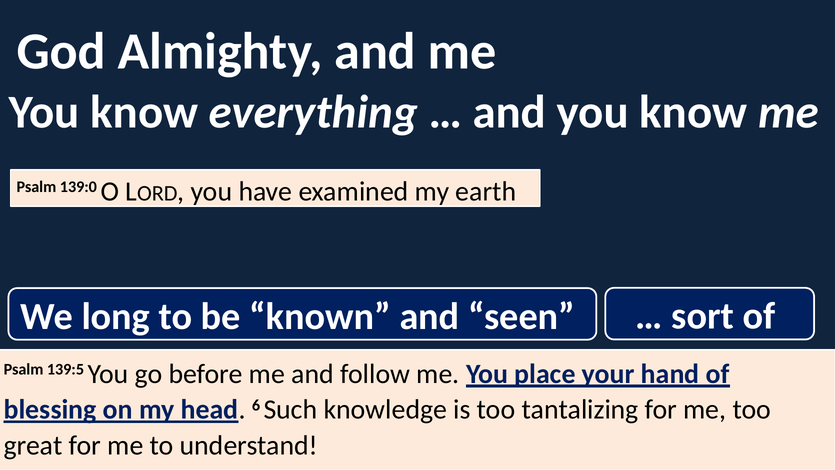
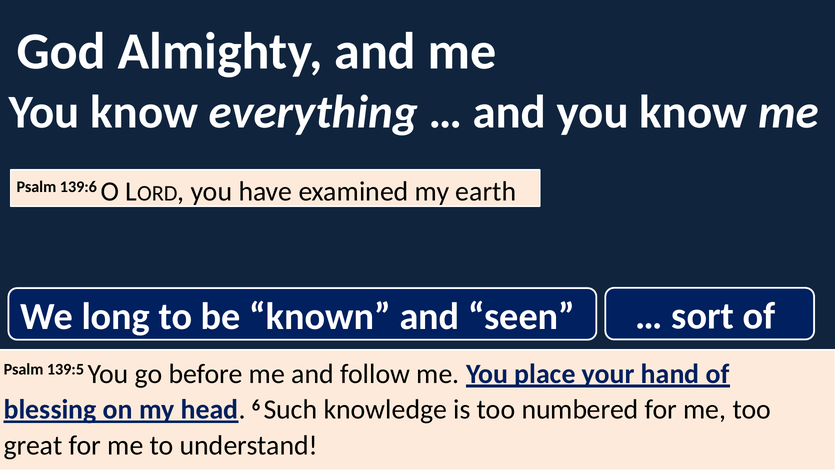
139:0: 139:0 -> 139:6 (78, 187)
tantalizing: tantalizing -> numbered (580, 409)
